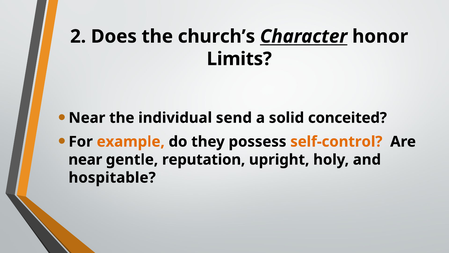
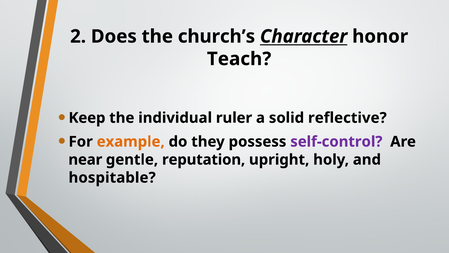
Limits: Limits -> Teach (239, 59)
Near: Near -> Keep (87, 118)
send: send -> ruler (234, 118)
conceited: conceited -> reflective (347, 118)
self-control colour: orange -> purple (336, 141)
